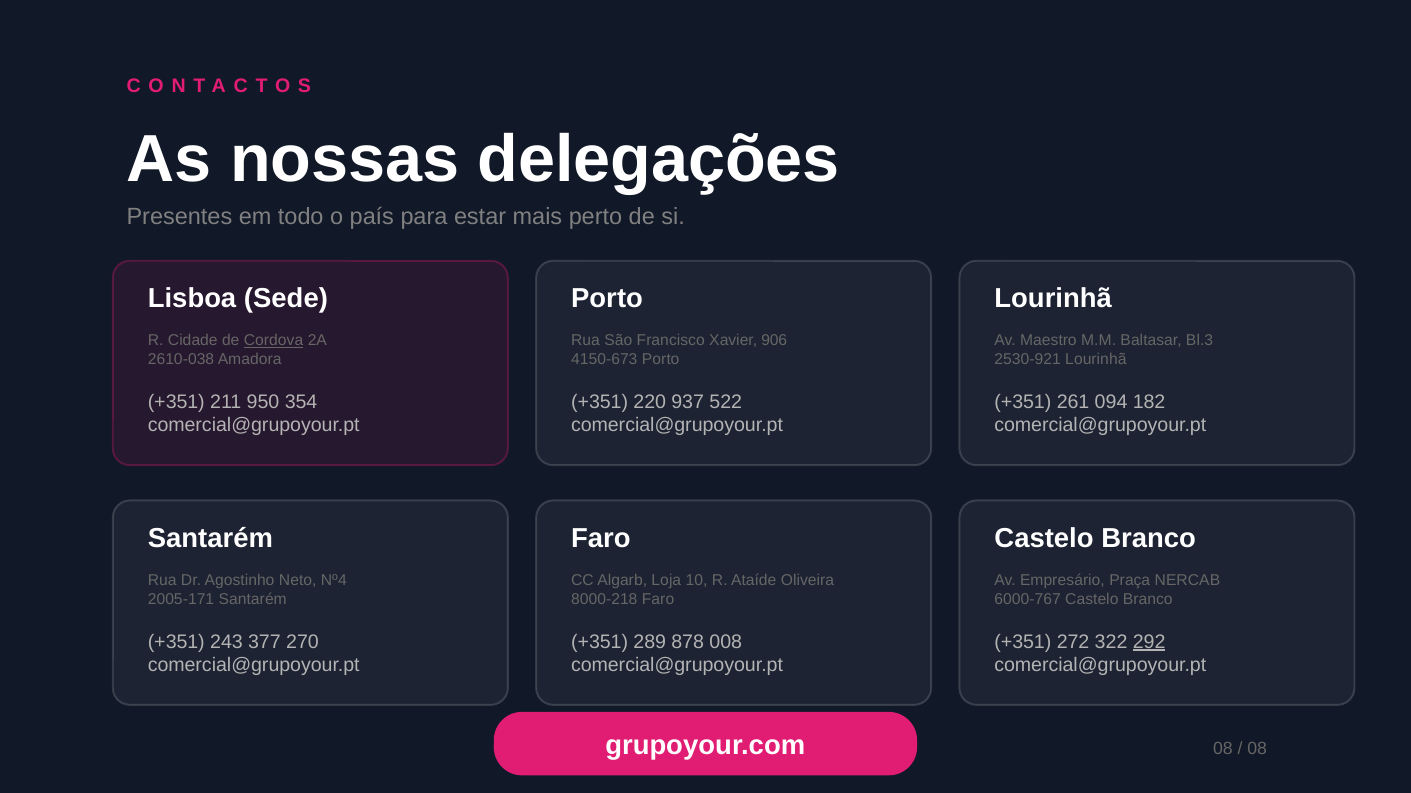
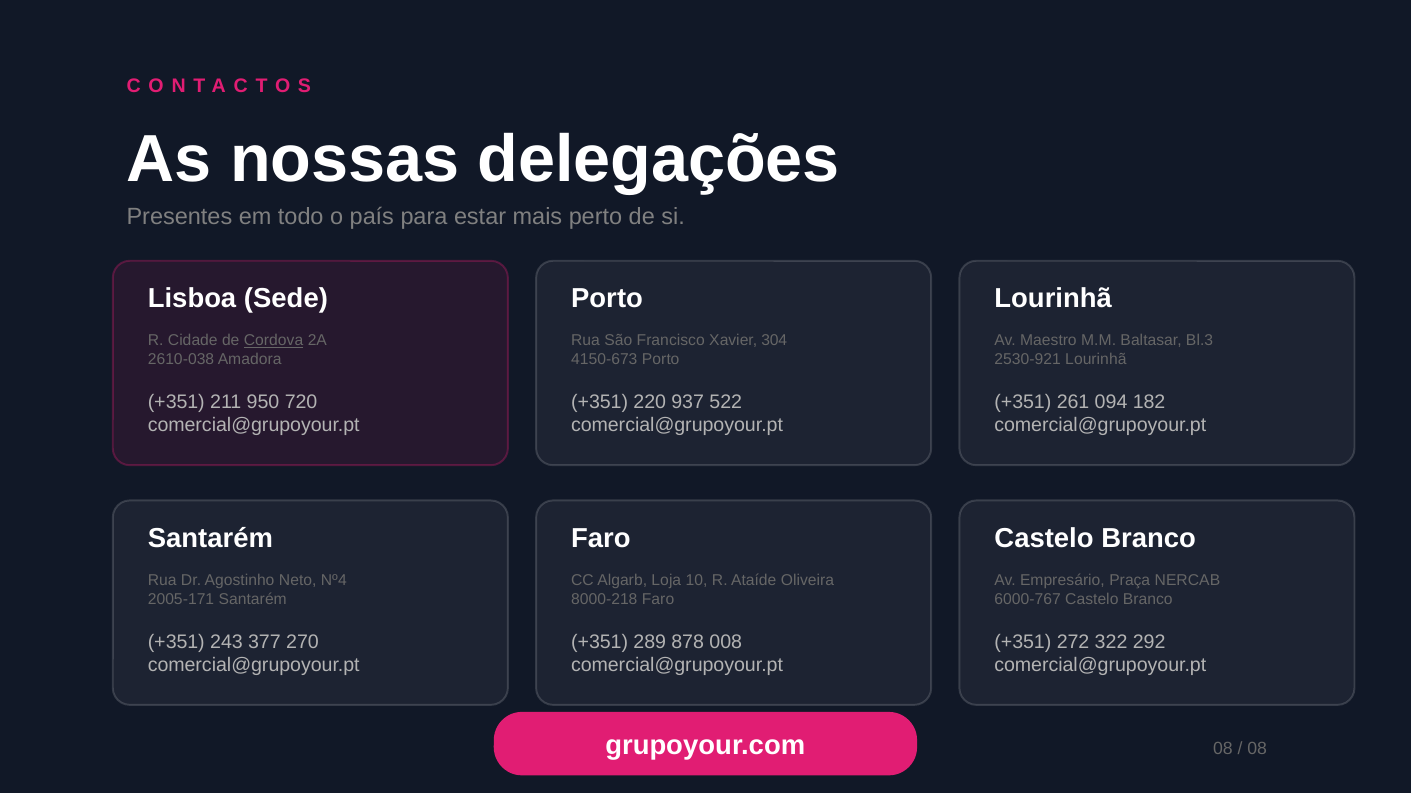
906: 906 -> 304 (774, 341)
354: 354 -> 720 (301, 402)
292 underline: present -> none (1149, 642)
